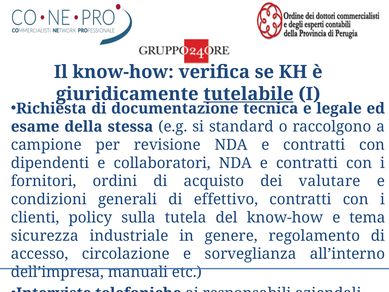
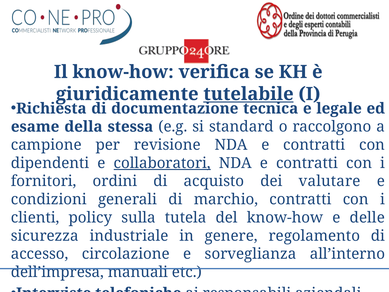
collaboratori underline: none -> present (162, 163)
effettivo: effettivo -> marchio (226, 199)
tema: tema -> delle (367, 217)
